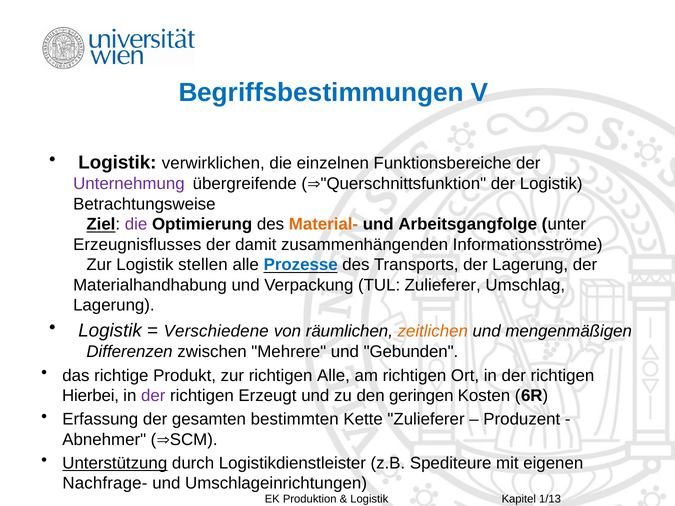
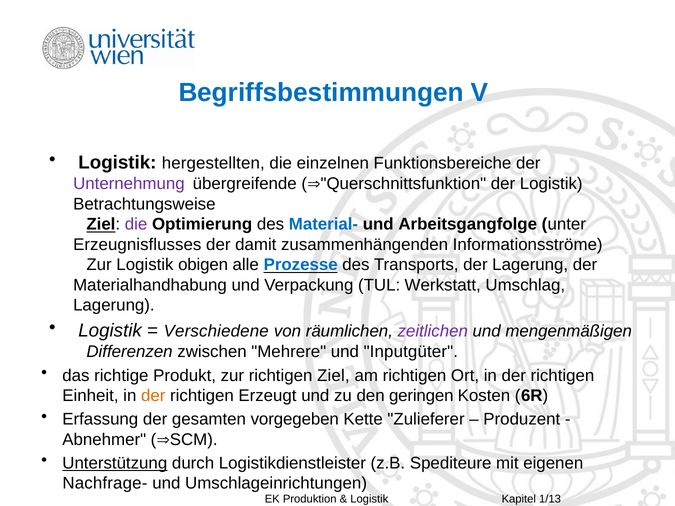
verwirklichen: verwirklichen -> hergestellten (213, 163)
Material- colour: orange -> blue (323, 225)
stellen: stellen -> obigen (203, 265)
TUL Zulieferer: Zulieferer -> Werkstatt (443, 285)
zeitlichen colour: orange -> purple (433, 331)
Gebunden: Gebunden -> Inputgüter (411, 352)
richtigen Alle: Alle -> Ziel (333, 376)
Hierbei: Hierbei -> Einheit (90, 396)
der colour: purple -> orange (153, 396)
bestimmten: bestimmten -> vorgegeben (295, 420)
